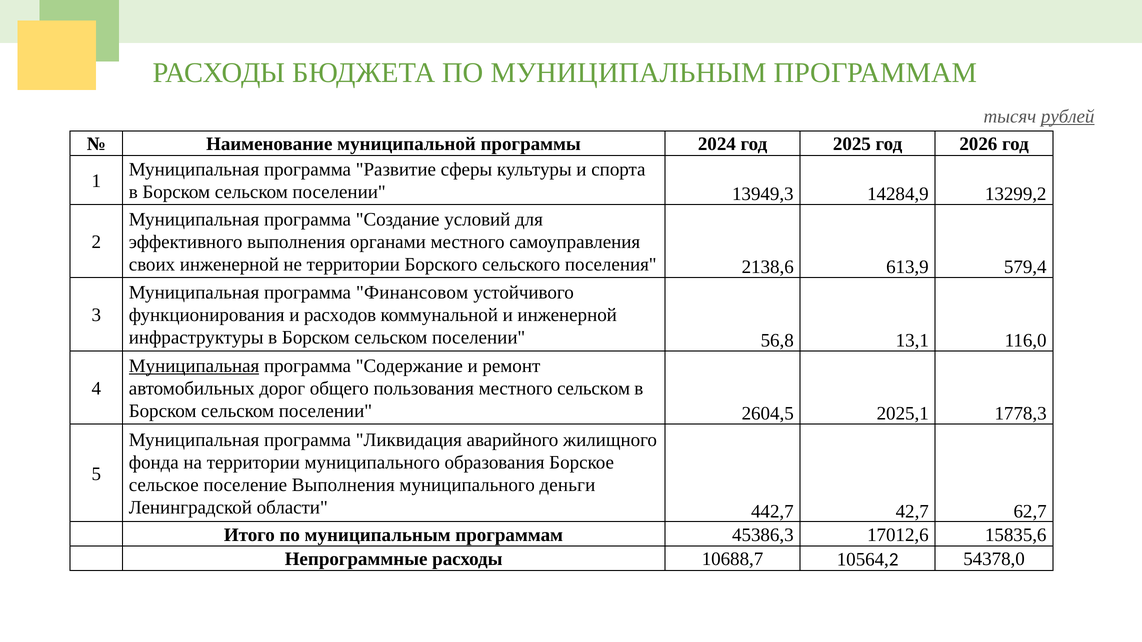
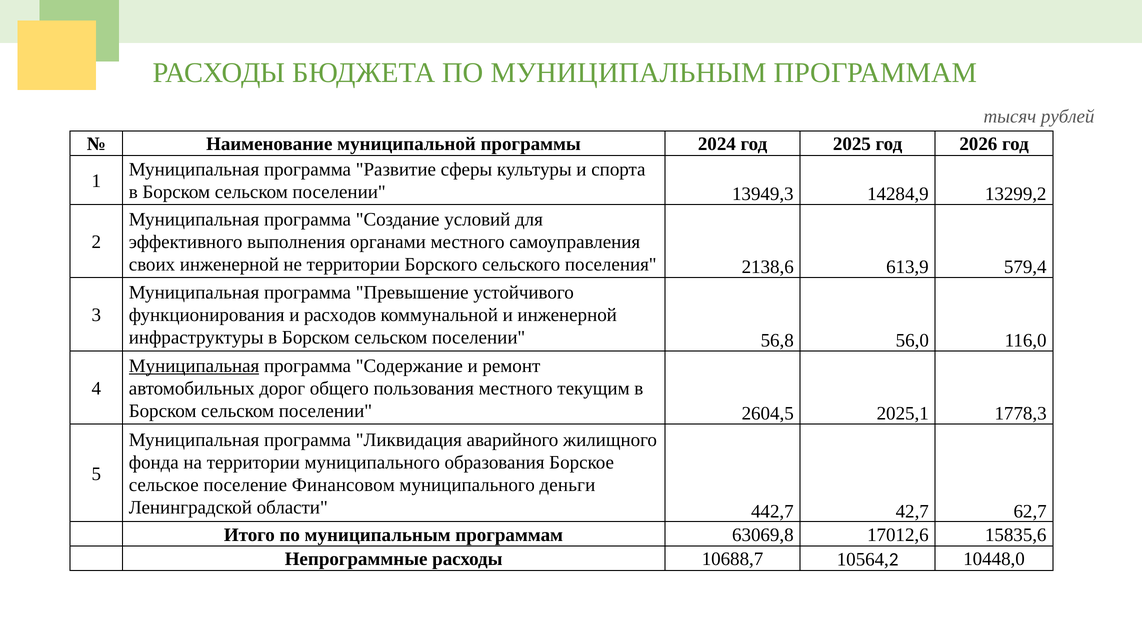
рублей underline: present -> none (1068, 116)
Финансовом: Финансовом -> Превышение (412, 293)
13,1: 13,1 -> 56,0 (912, 341)
местного сельском: сельском -> текущим (594, 389)
поселение Выполнения: Выполнения -> Финансовом (343, 485)
45386,3: 45386,3 -> 63069,8 (763, 535)
54378,0: 54378,0 -> 10448,0 (994, 560)
